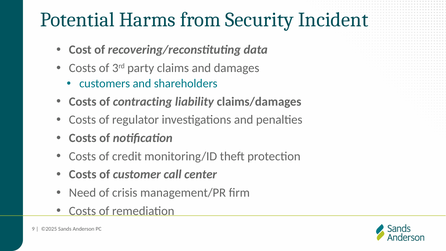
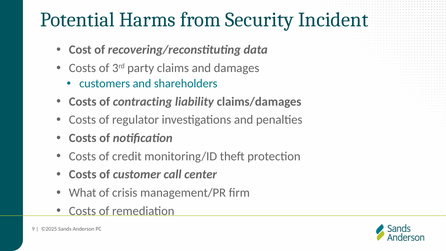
Need: Need -> What (83, 193)
